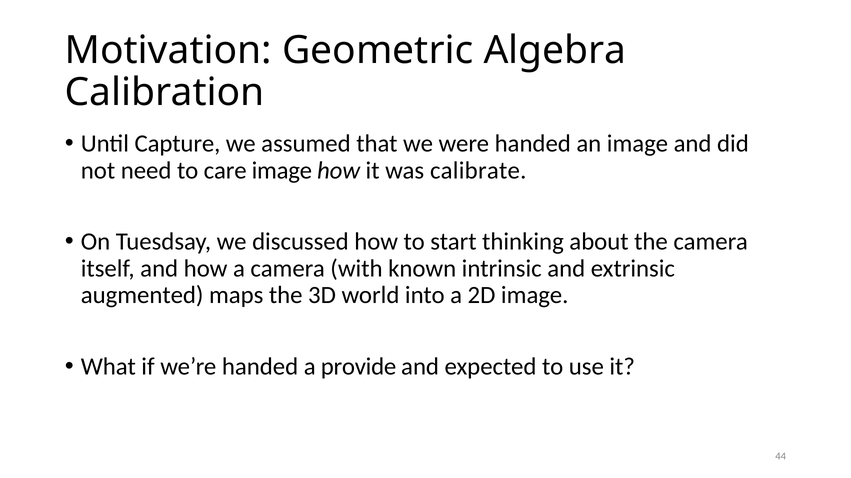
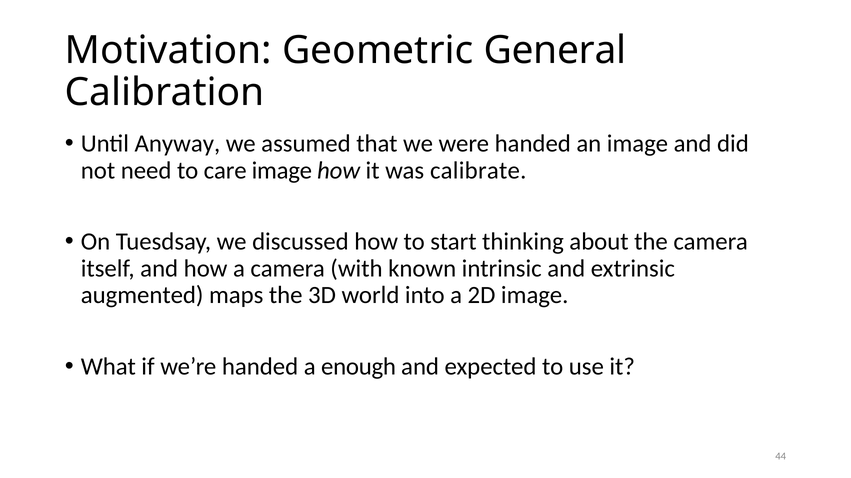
Algebra: Algebra -> General (555, 50)
Capture: Capture -> Anyway (177, 144)
provide: provide -> enough (359, 367)
